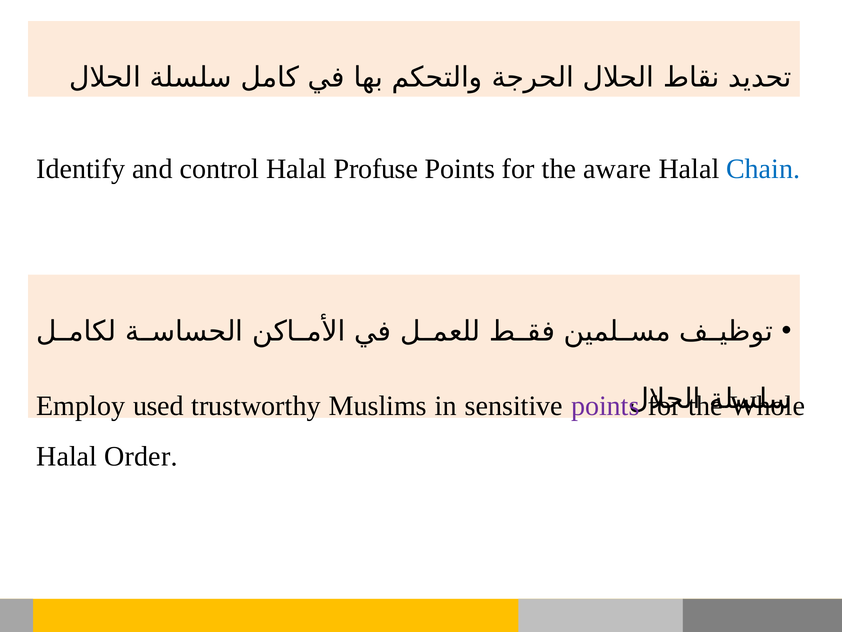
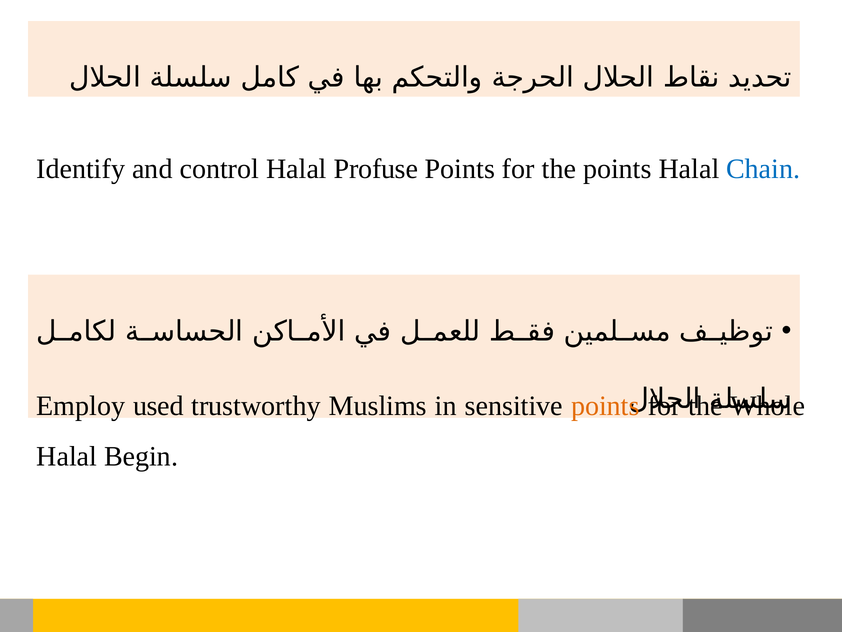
the aware: aware -> points (617, 169)
points colour: purple -> orange (605, 406)
Order: Order -> Begin (141, 456)
